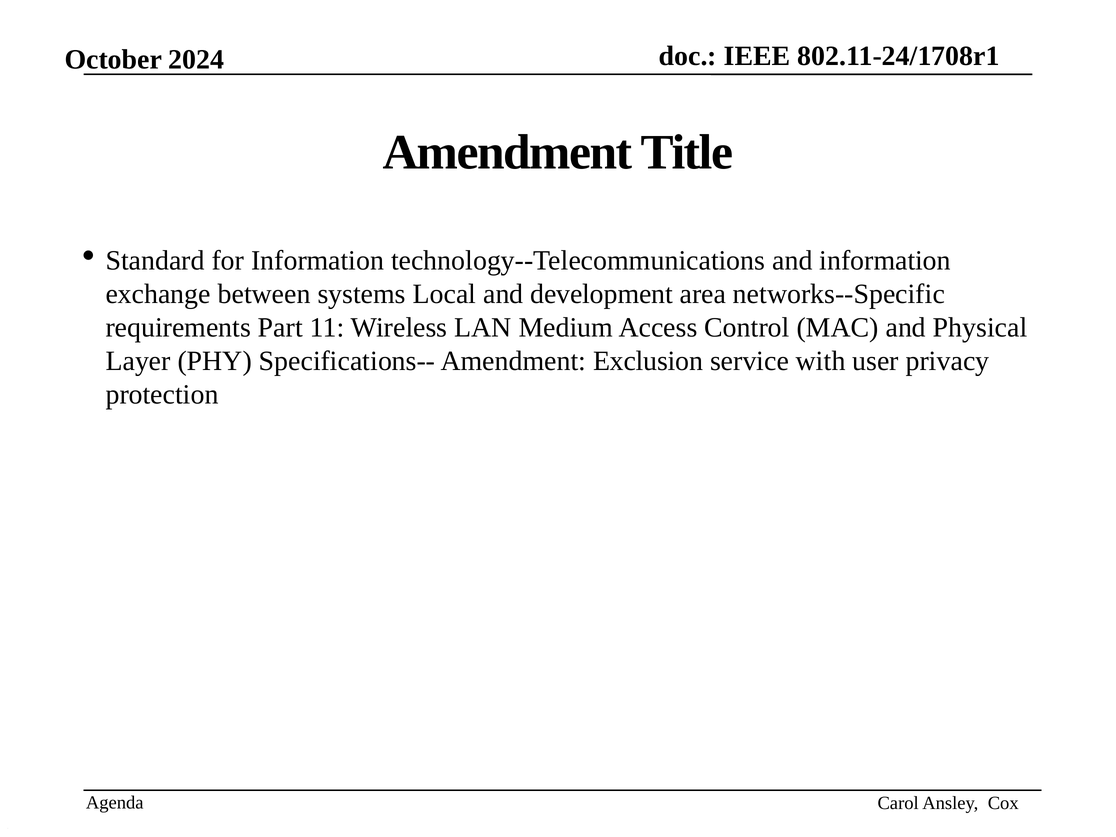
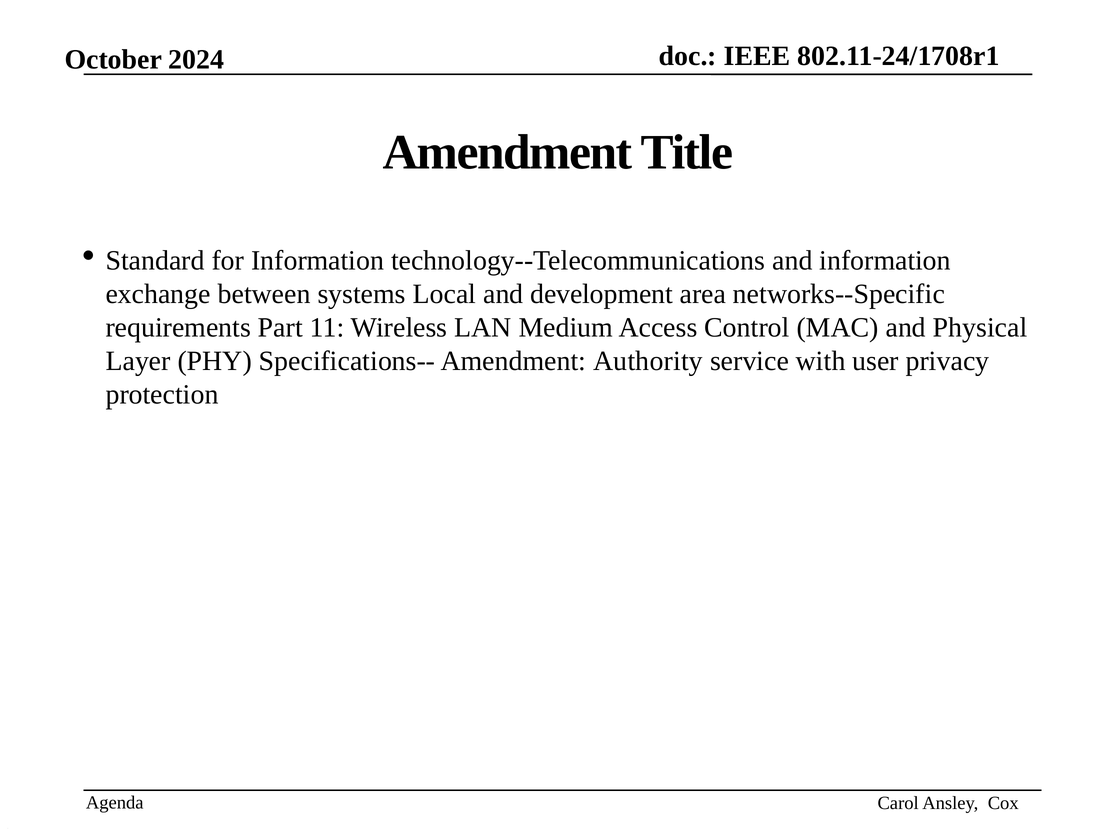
Exclusion: Exclusion -> Authority (648, 361)
